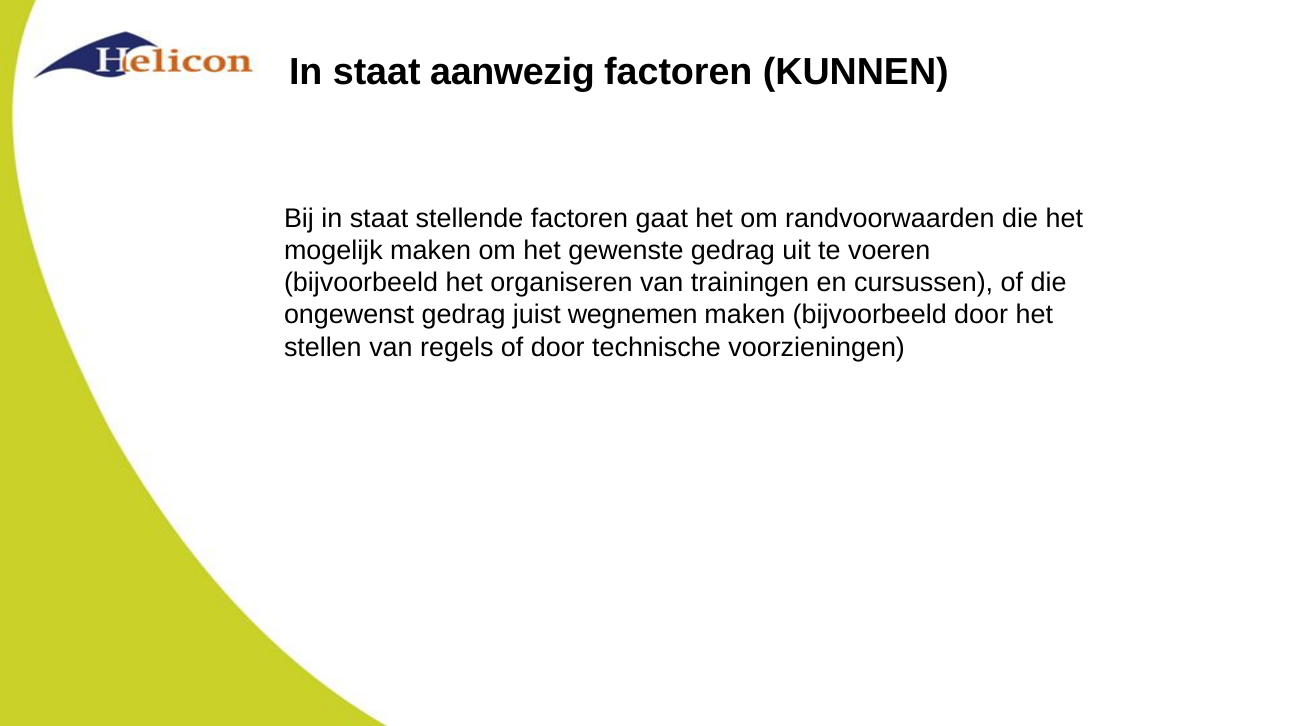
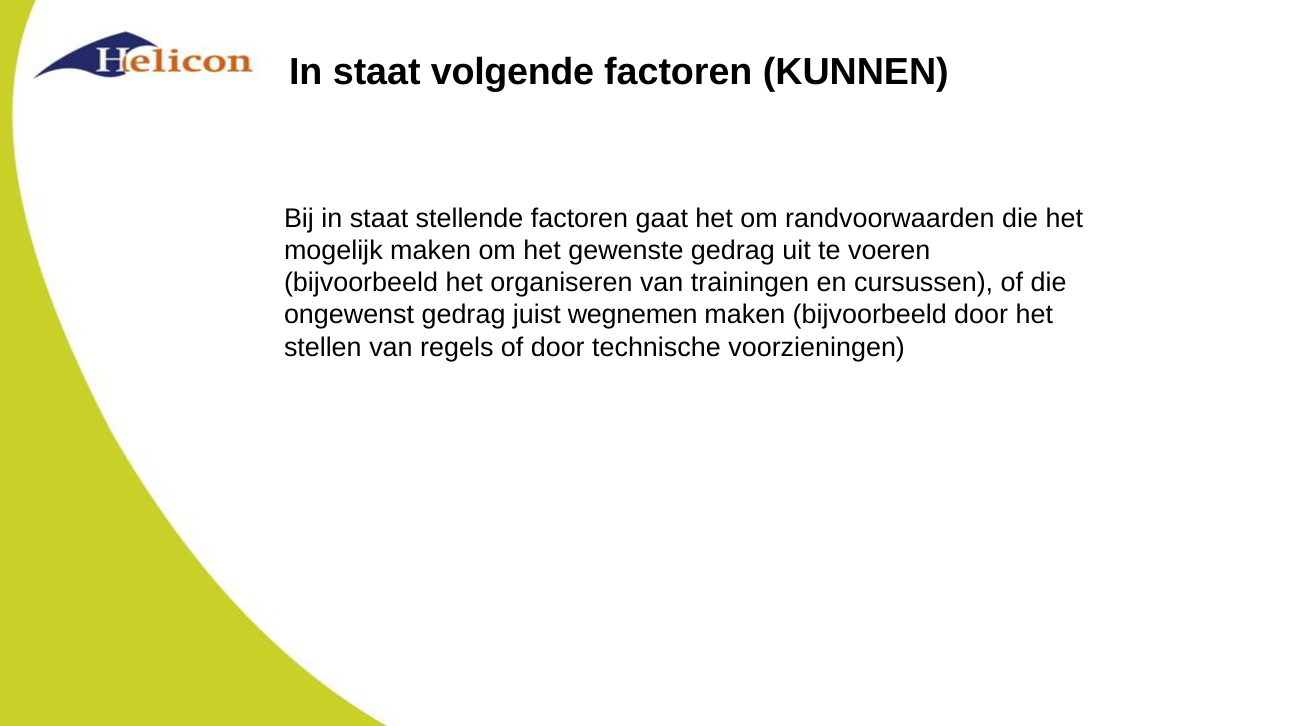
aanwezig: aanwezig -> volgende (513, 72)
